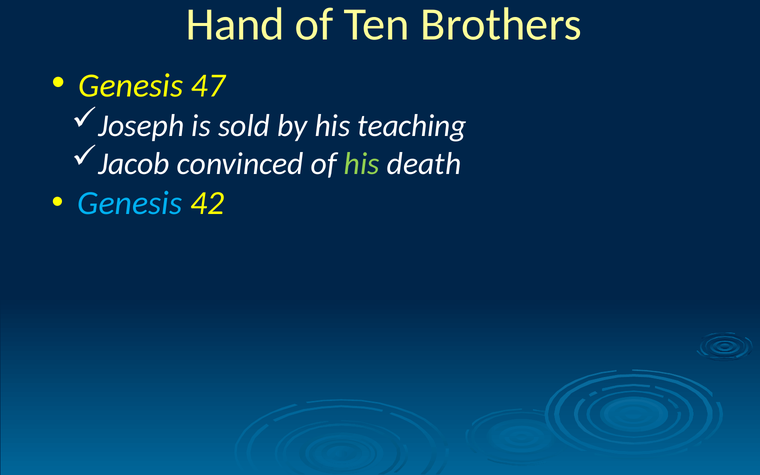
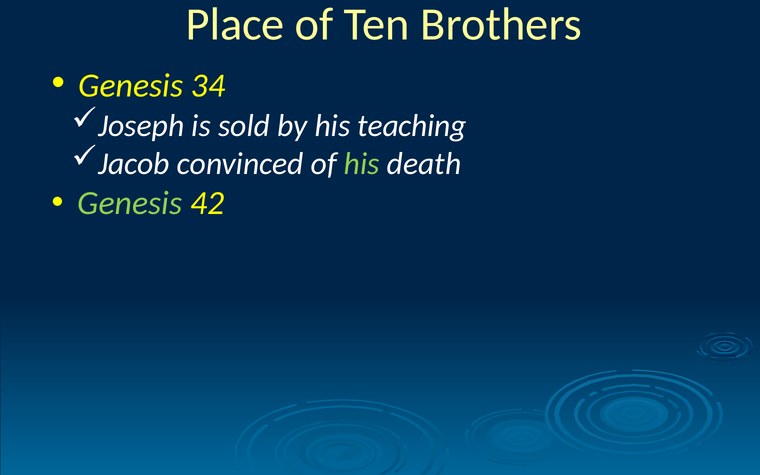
Hand: Hand -> Place (235, 24)
47: 47 -> 34 (208, 86)
Genesis colour: light blue -> light green (130, 203)
